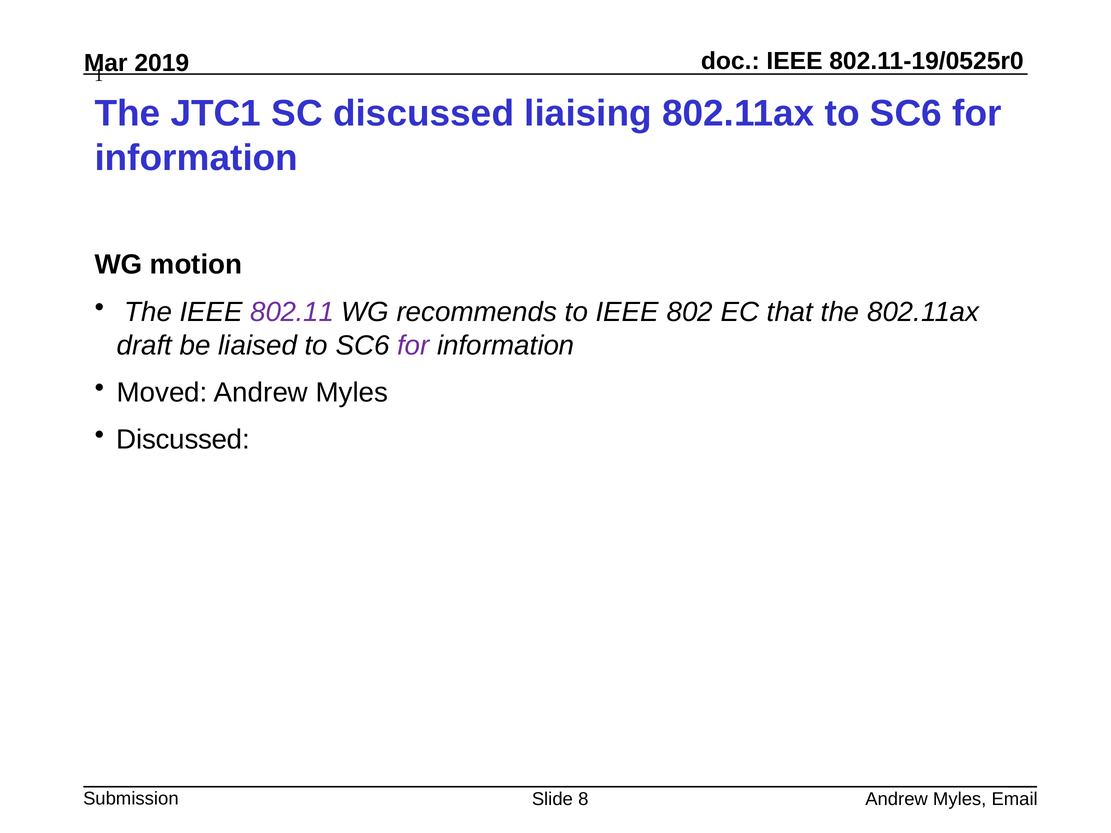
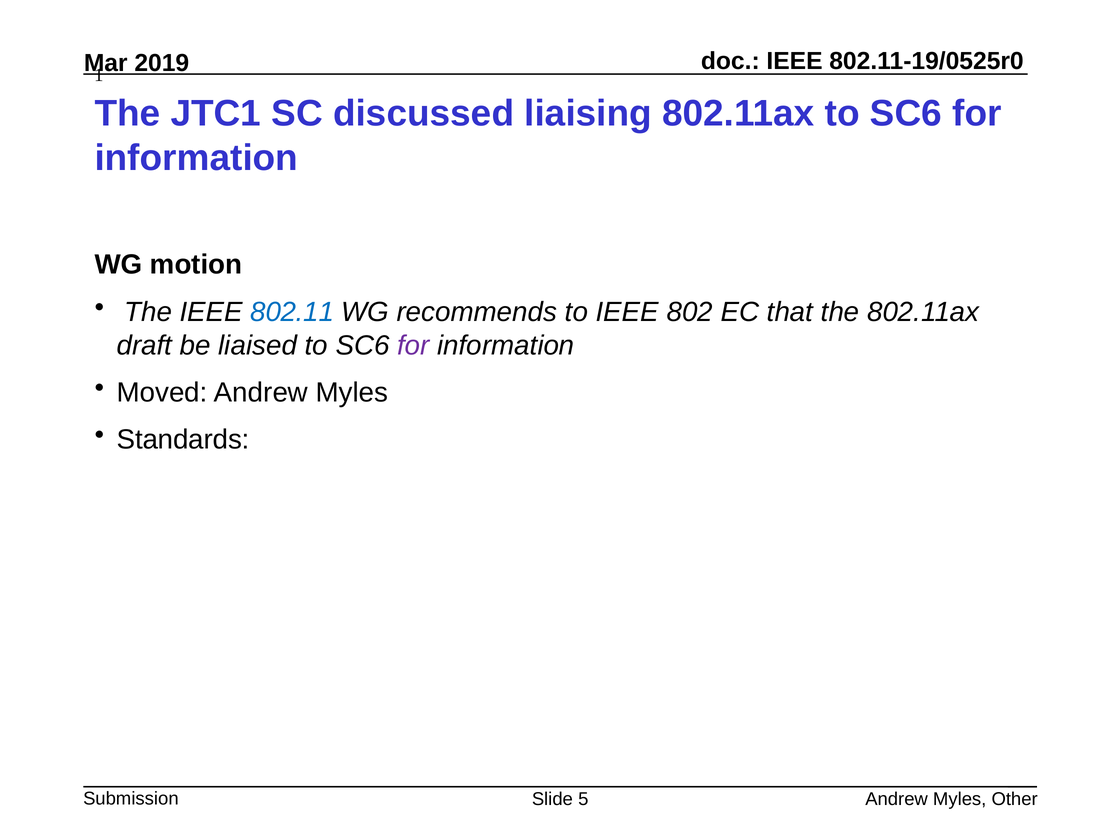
802.11 colour: purple -> blue (292, 312)
Discussed: Discussed -> Standards (183, 440)
8: 8 -> 5 (583, 799)
Email: Email -> Other (1015, 799)
